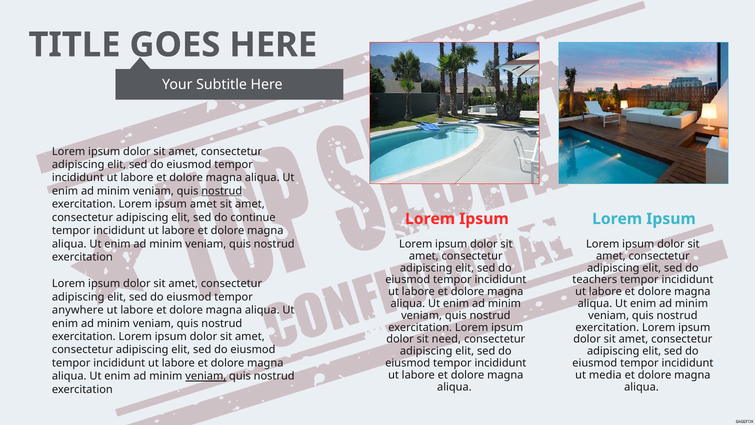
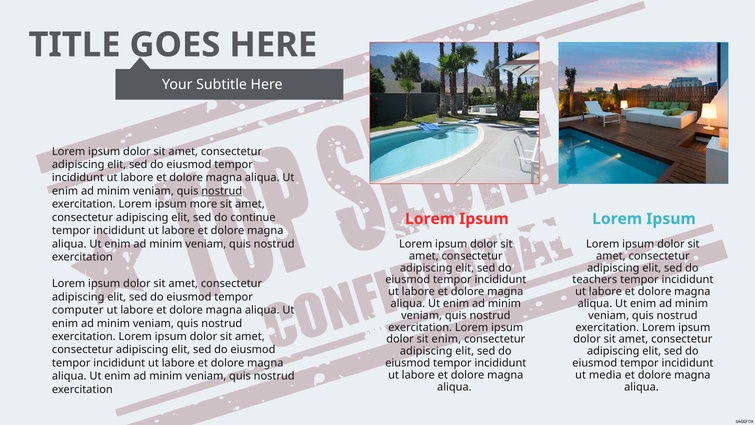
ipsum amet: amet -> more (203, 204)
anywhere: anywhere -> computer (78, 310)
sit need: need -> enim (446, 339)
veniam underline: present -> none (206, 376)
